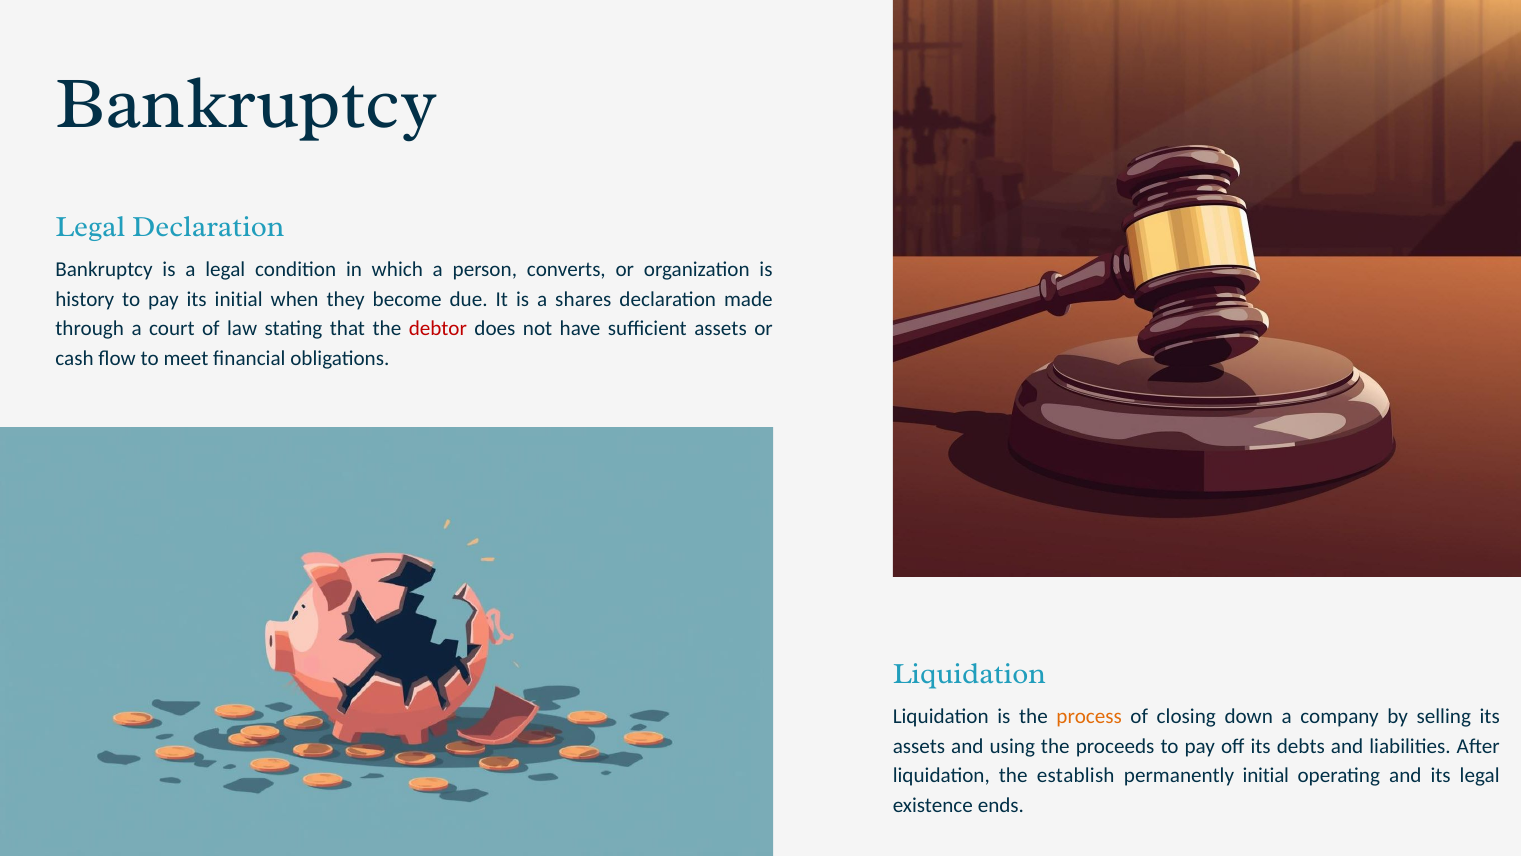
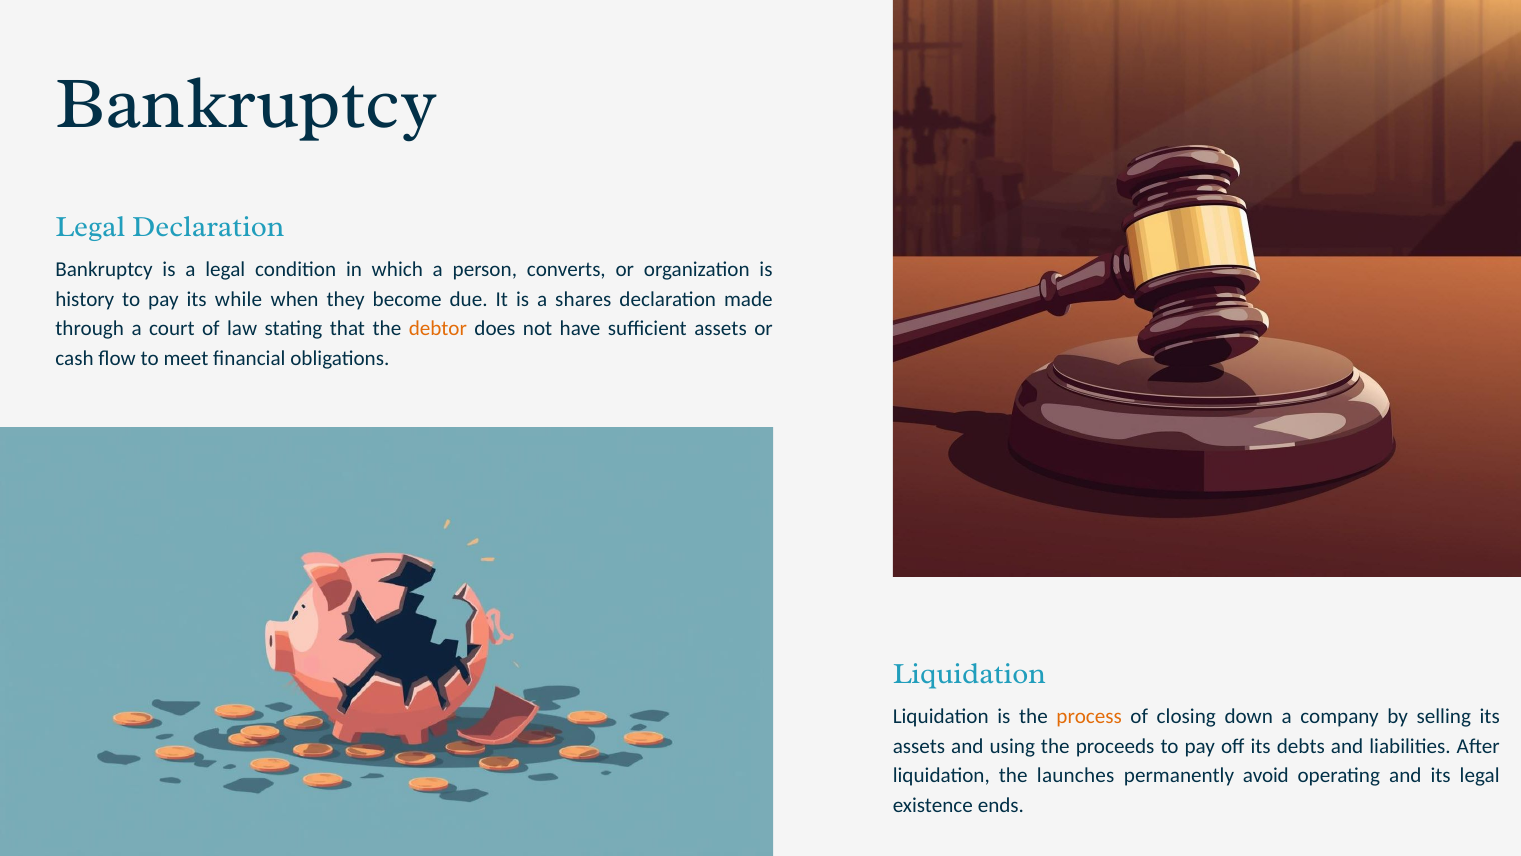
its initial: initial -> while (239, 299)
debtor colour: red -> orange (438, 329)
establish: establish -> launches (1076, 775)
permanently initial: initial -> avoid (1266, 775)
